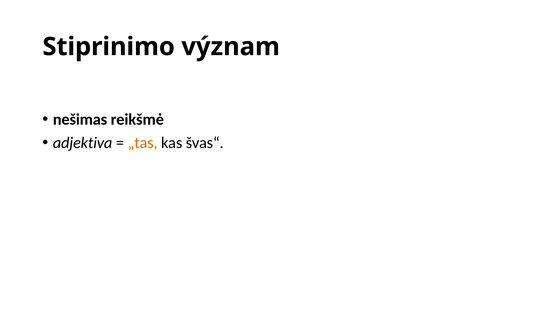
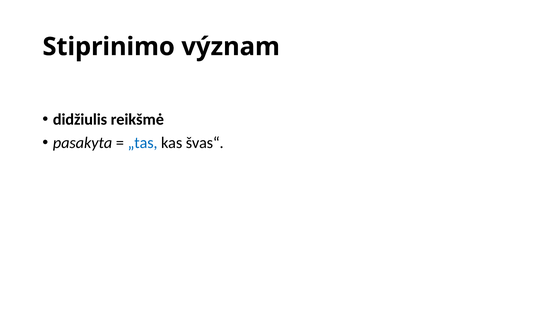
nešimas: nešimas -> didžiulis (80, 119)
adjektiva: adjektiva -> pasakyta (83, 143)
„tas colour: orange -> blue (143, 143)
